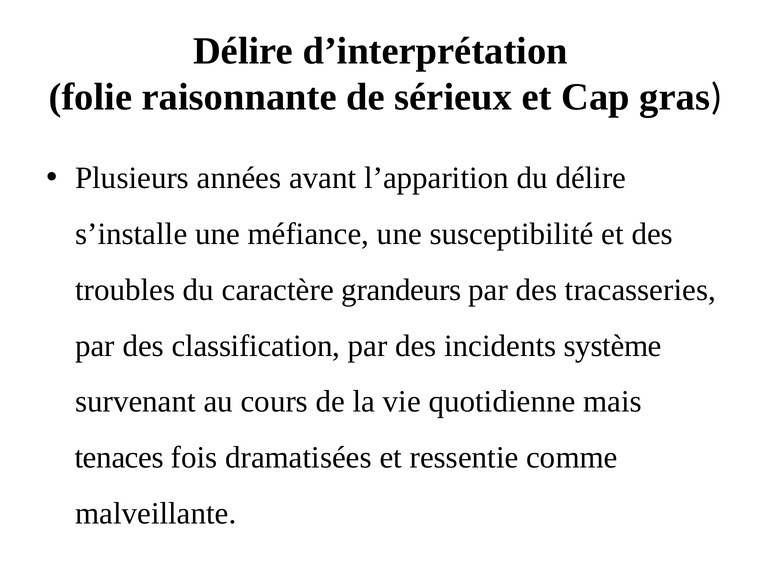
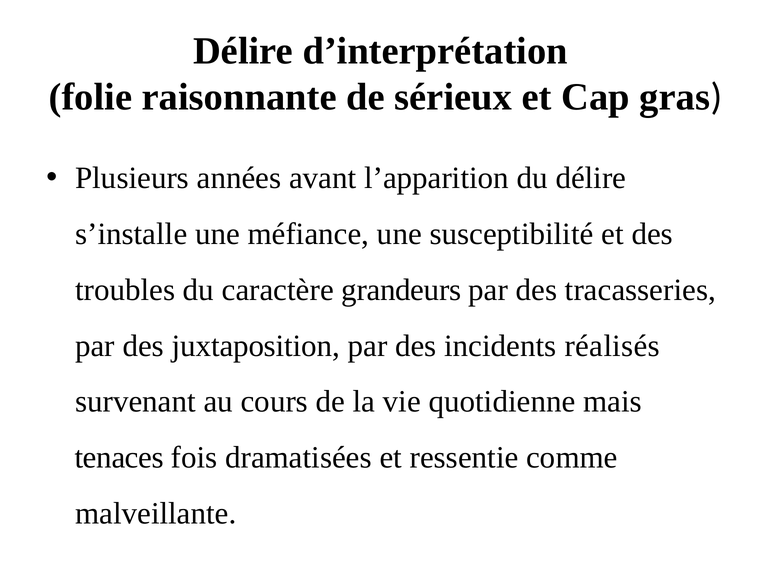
classification: classification -> juxtaposition (256, 346)
système: système -> réalisés (612, 346)
